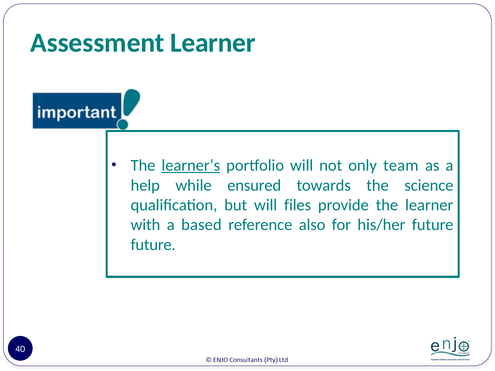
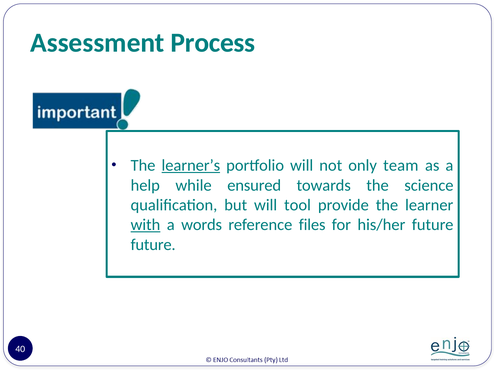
Assessment Learner: Learner -> Process (213, 43)
files: files -> tool (298, 205)
with underline: none -> present (145, 225)
based: based -> words (202, 225)
also: also -> files (312, 225)
